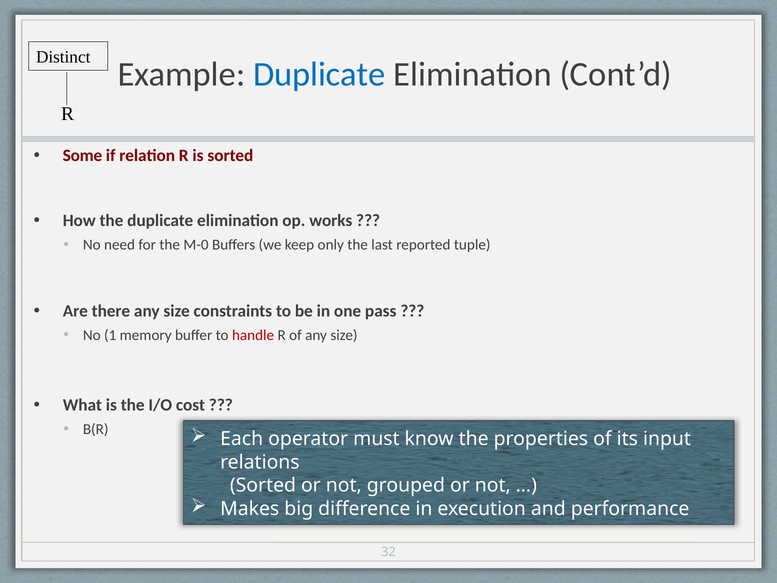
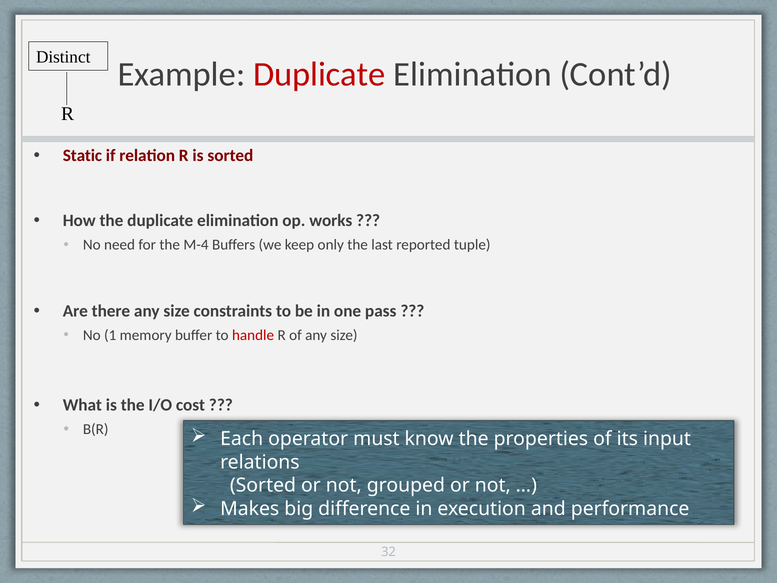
Duplicate colour: blue -> red (319, 74)
Some: Some -> Static (82, 155)
M-0: M-0 -> M-4 (196, 245)
